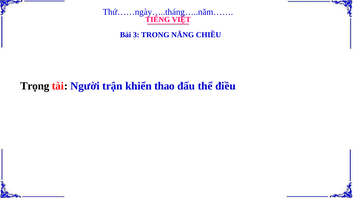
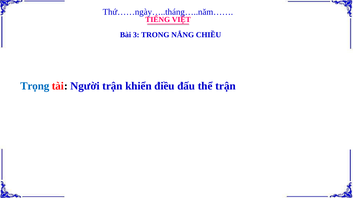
Trọng colour: black -> blue (35, 86)
thao: thao -> điều (164, 86)
thể điều: điều -> trận (226, 86)
